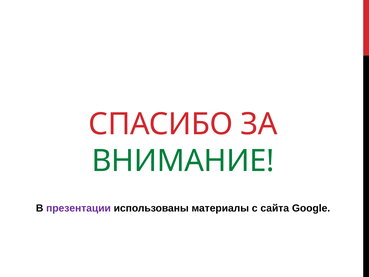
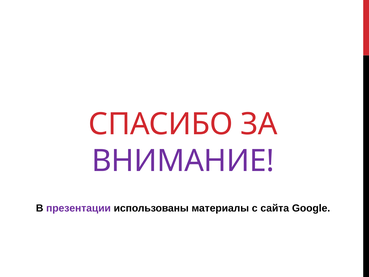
ВНИМАНИЕ colour: green -> purple (183, 161)
